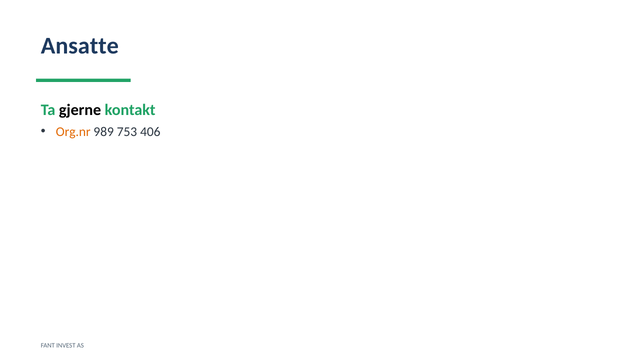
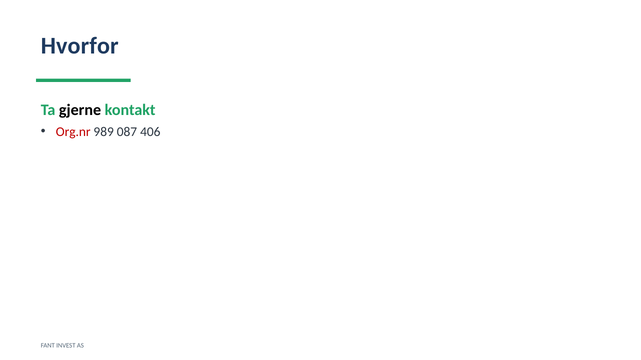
Ansatte: Ansatte -> Hvorfor (80, 46)
Org.nr colour: orange -> red (73, 132)
753: 753 -> 087 (127, 132)
